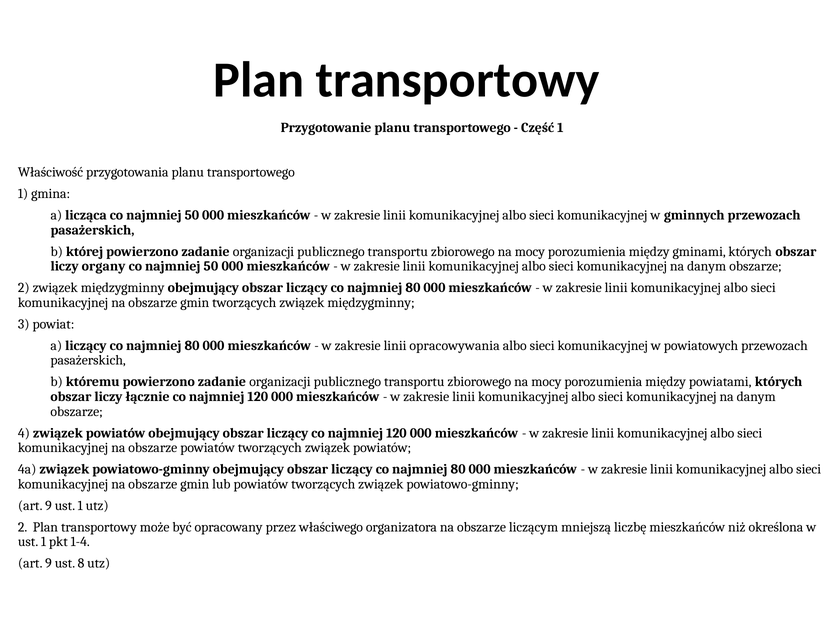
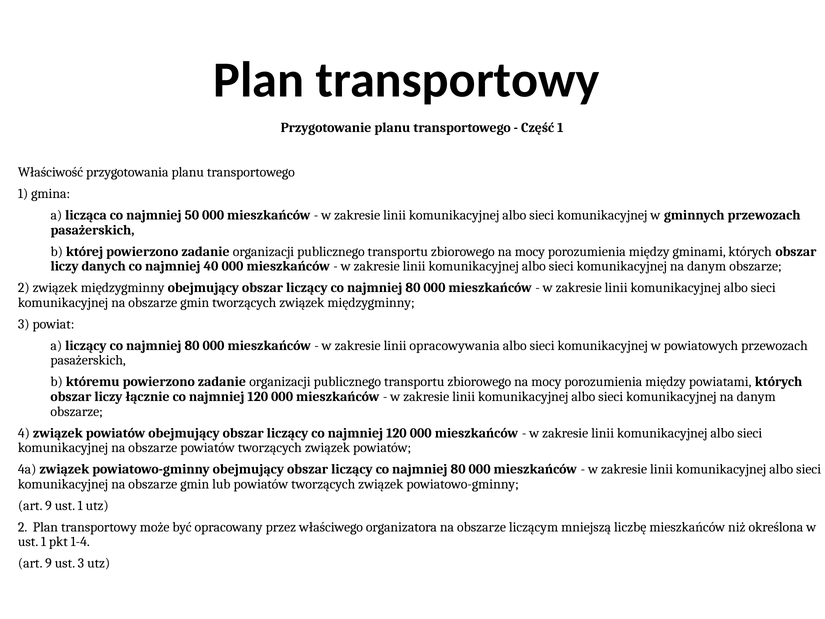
organy: organy -> danych (104, 266)
50: 50 -> 40 (211, 266)
ust 8: 8 -> 3 (81, 563)
